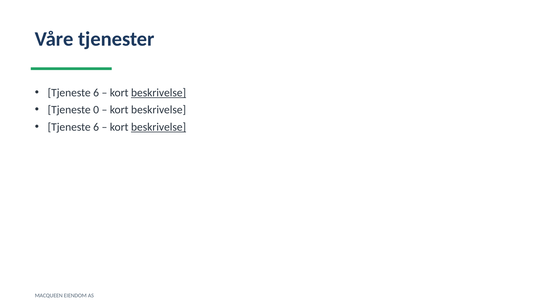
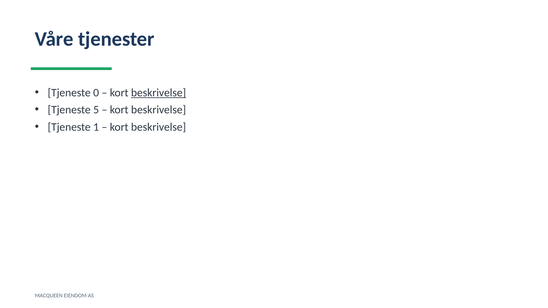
6: 6 -> 0 (96, 93)
0: 0 -> 5 (96, 110)
6: 6 -> 1 (96, 127)
beskrivelse underline: present -> none (159, 127)
